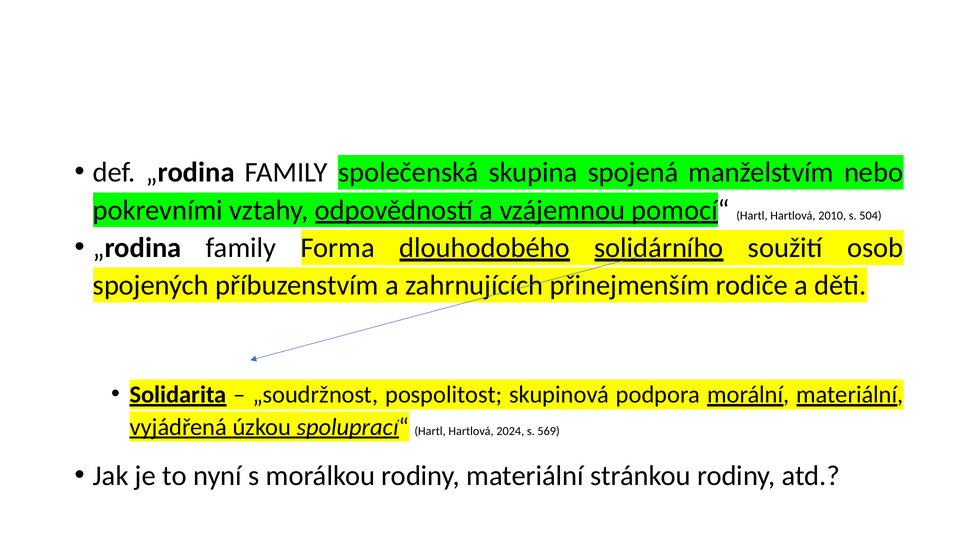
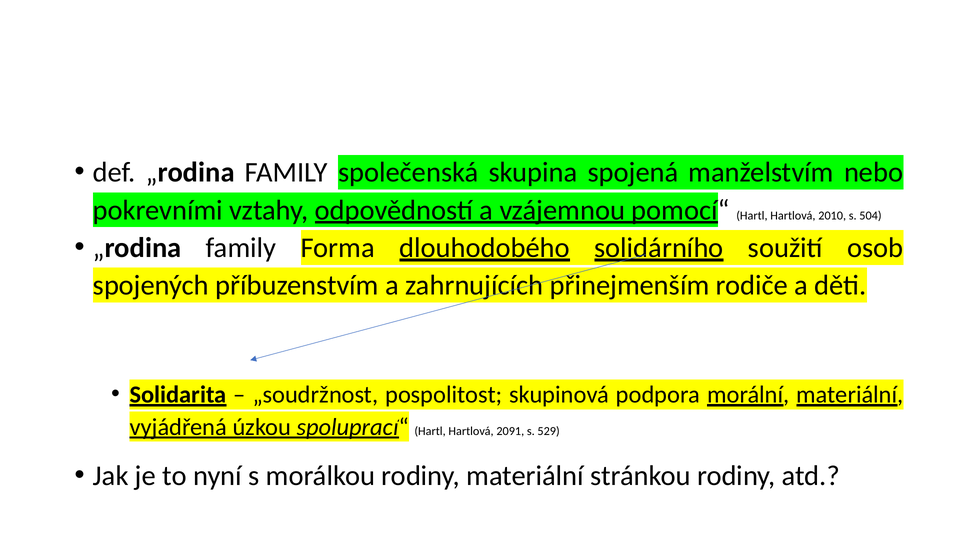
2024: 2024 -> 2091 (510, 431)
569: 569 -> 529 (549, 431)
